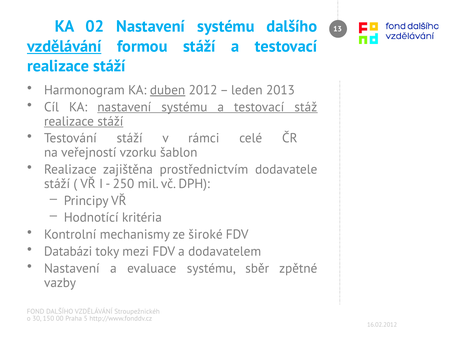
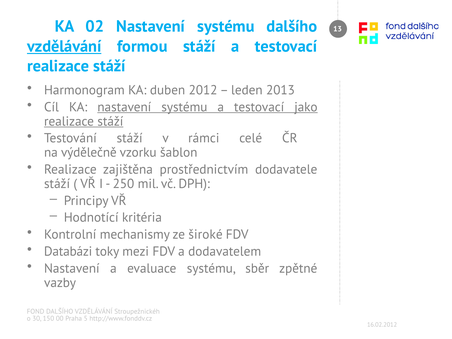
duben underline: present -> none (168, 90)
stáž: stáž -> jako (306, 107)
veřejností: veřejností -> výdělečně (89, 153)
